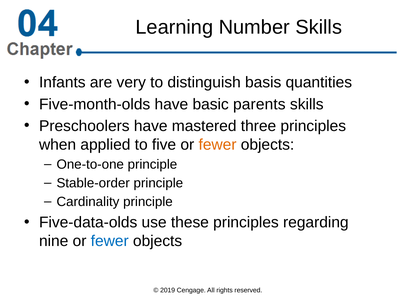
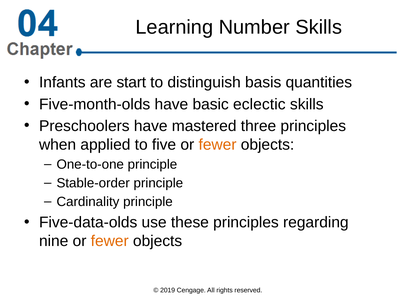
very: very -> start (131, 82)
parents: parents -> eclectic (259, 104)
fewer colour: blue -> orange (110, 241)
